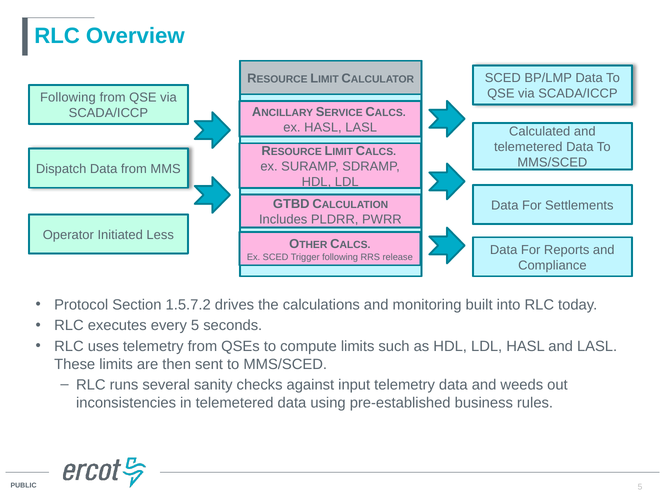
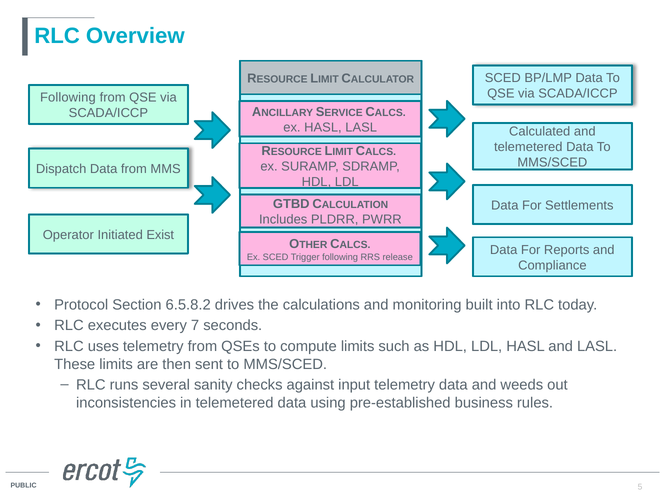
Less: Less -> Exist (160, 235)
1.5.7.2: 1.5.7.2 -> 6.5.8.2 (188, 305)
every 5: 5 -> 7 (195, 325)
